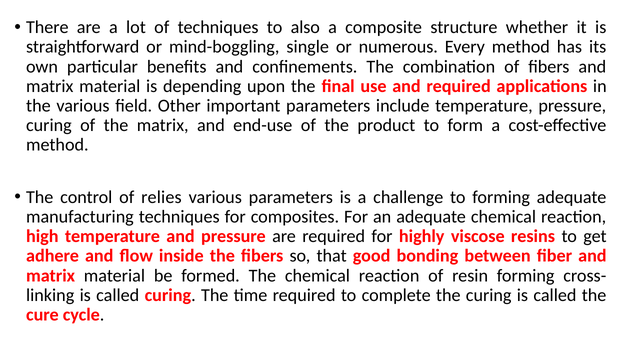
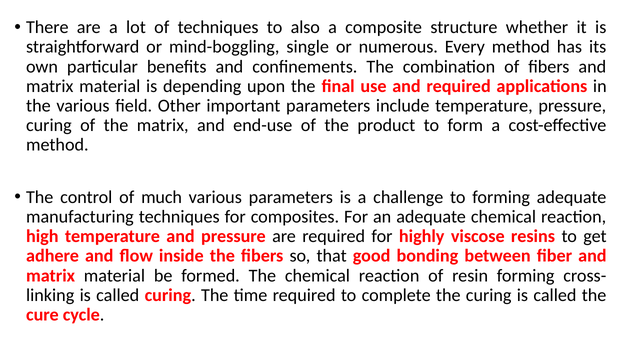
relies: relies -> much (162, 197)
